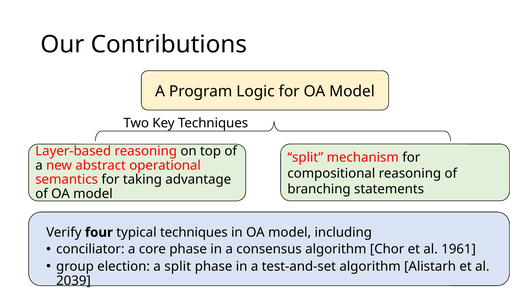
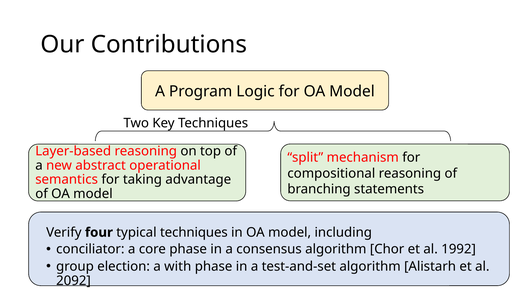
1961: 1961 -> 1992 (459, 249)
a split: split -> with (178, 266)
2039: 2039 -> 2092 (73, 281)
